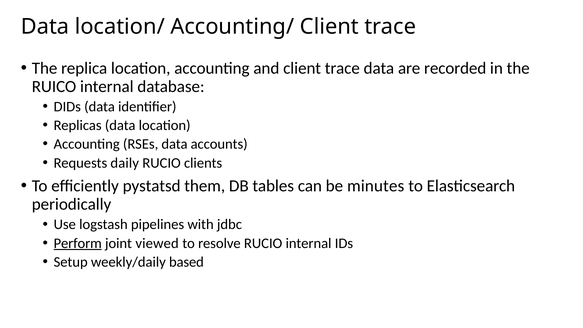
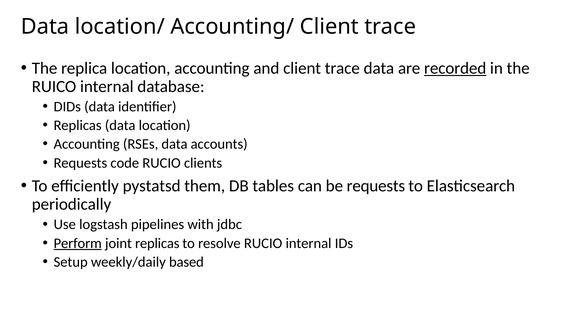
recorded underline: none -> present (455, 68)
daily: daily -> code (125, 163)
be minutes: minutes -> requests (376, 186)
joint viewed: viewed -> replicas (157, 243)
